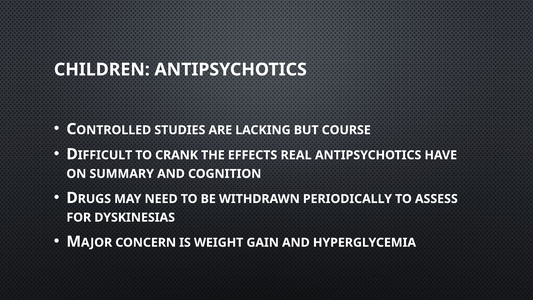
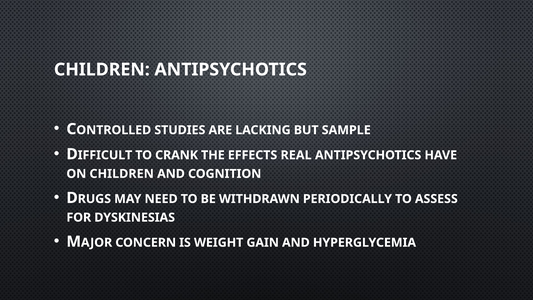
COURSE: COURSE -> SAMPLE (346, 130)
ON SUMMARY: SUMMARY -> CHILDREN (122, 174)
